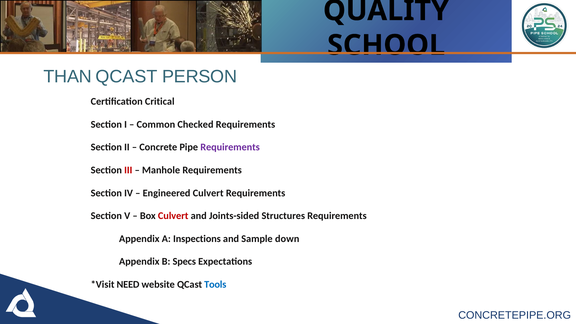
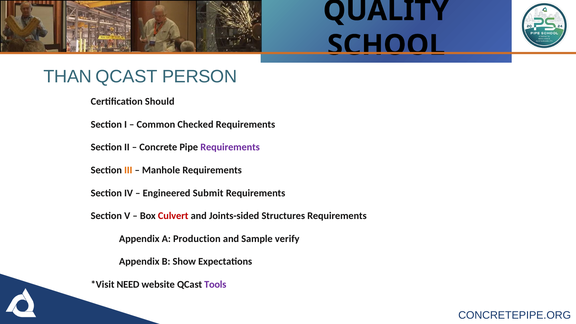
Critical: Critical -> Should (160, 101)
III colour: red -> orange (128, 170)
Engineered Culvert: Culvert -> Submit (208, 193)
Inspections: Inspections -> Production (197, 239)
down: down -> verify (287, 239)
Specs: Specs -> Show (184, 262)
Tools colour: blue -> purple (215, 284)
